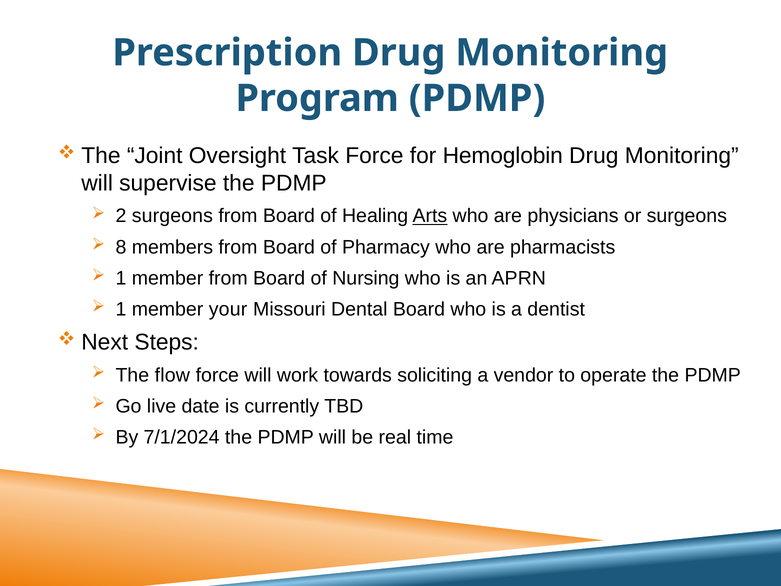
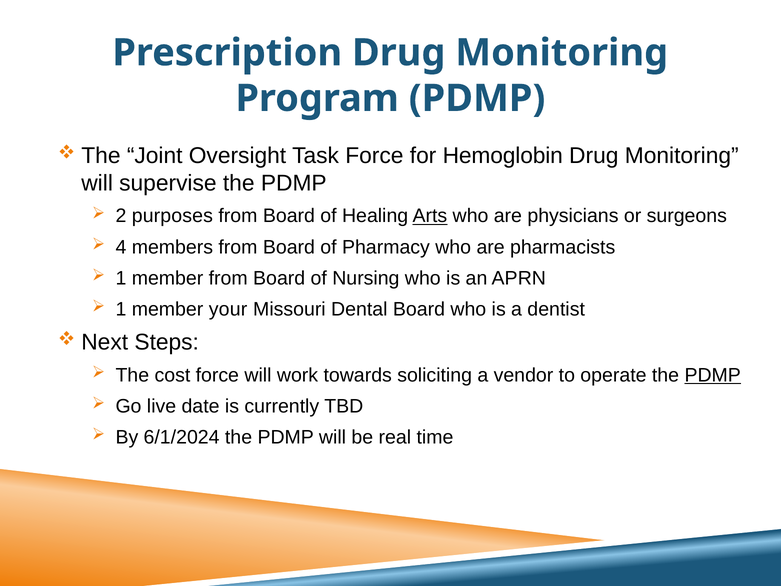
2 surgeons: surgeons -> purposes (172, 216)
8: 8 -> 4 (121, 247)
flow: flow -> cost (172, 375)
PDMP underline: none -> present (713, 375)
7/1/2024: 7/1/2024 -> 6/1/2024 (182, 437)
